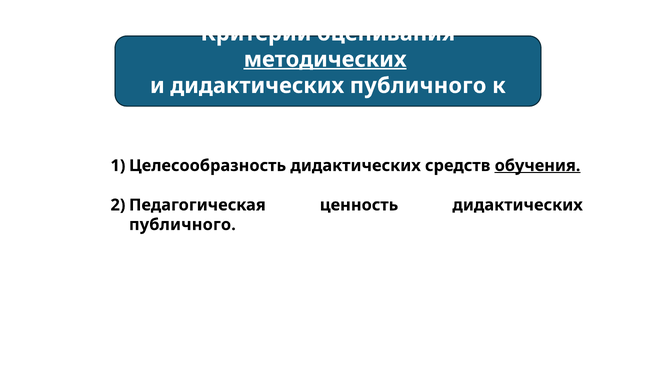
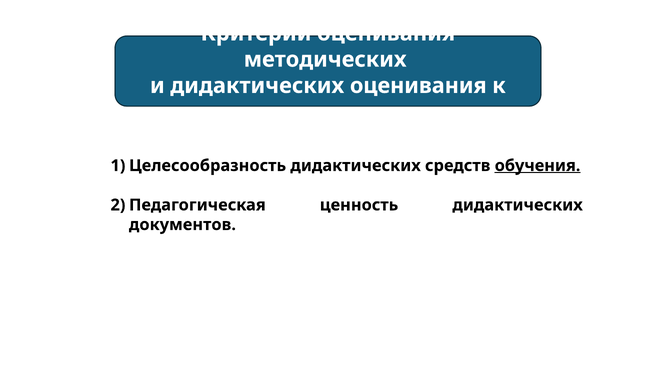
методических underline: present -> none (325, 59)
и дидактических публичного: публичного -> оценивания (418, 86)
публичного: публичного -> документов (182, 225)
